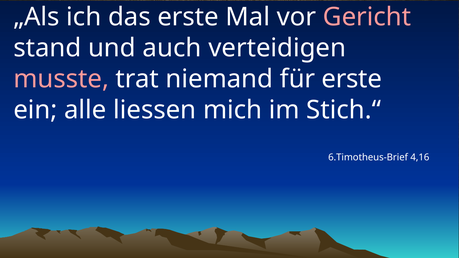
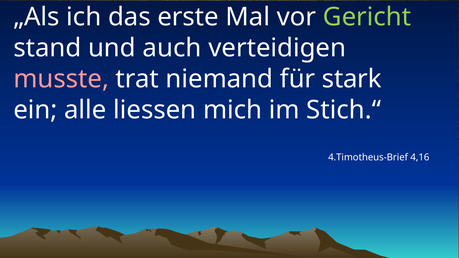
Gericht colour: pink -> light green (367, 17)
für erste: erste -> stark (352, 79)
6.Timotheus-Brief: 6.Timotheus-Brief -> 4.Timotheus-Brief (368, 157)
